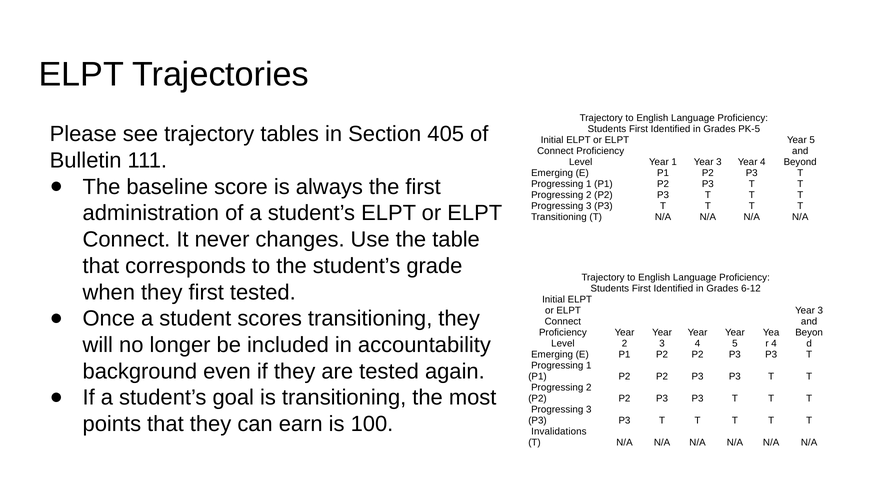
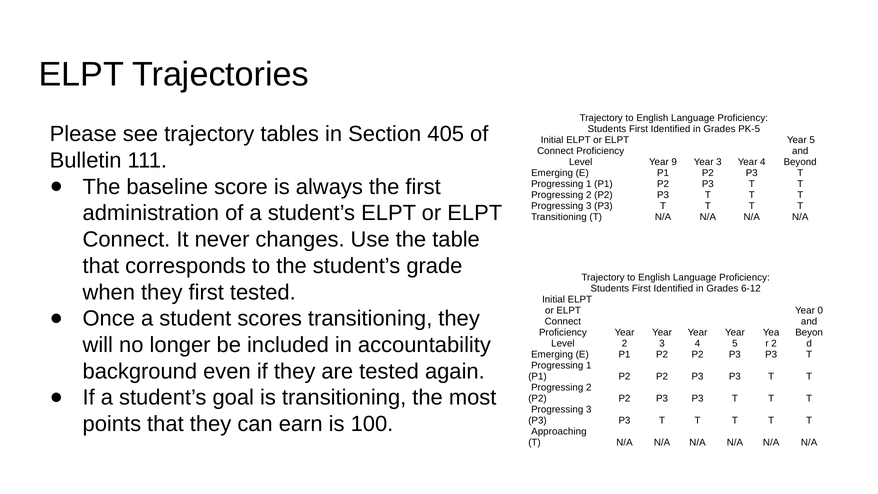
Year 1: 1 -> 9 (674, 162)
3: 3 -> 0 (820, 310)
4: 4 -> 2 (774, 343)
Invalidations: Invalidations -> Approaching (559, 432)
